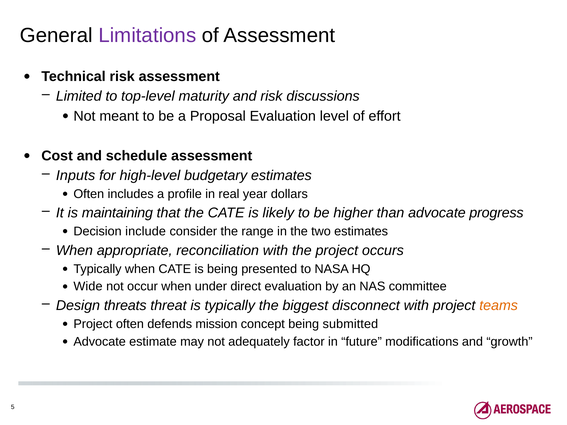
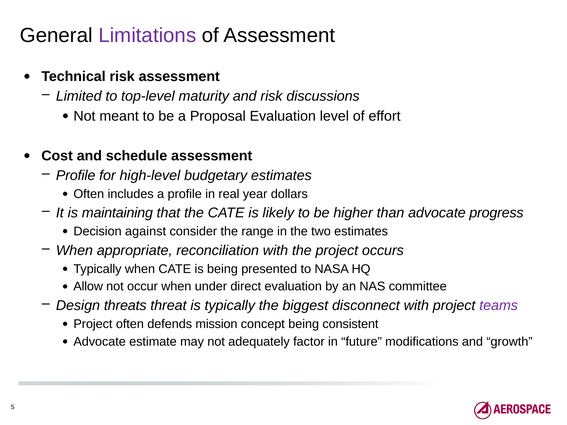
Inputs: Inputs -> Profile (76, 176)
include: include -> against (146, 232)
Wide: Wide -> Allow (88, 287)
teams colour: orange -> purple (499, 306)
submitted: submitted -> consistent (350, 324)
